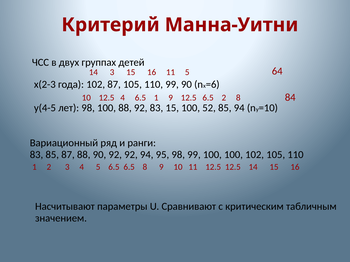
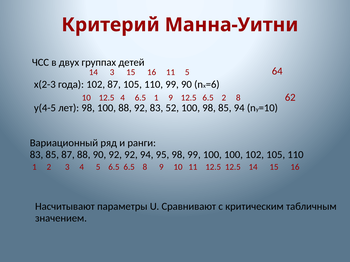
84: 84 -> 62 (290, 98)
83 15: 15 -> 52 (172, 108)
100 52: 52 -> 98 (209, 108)
